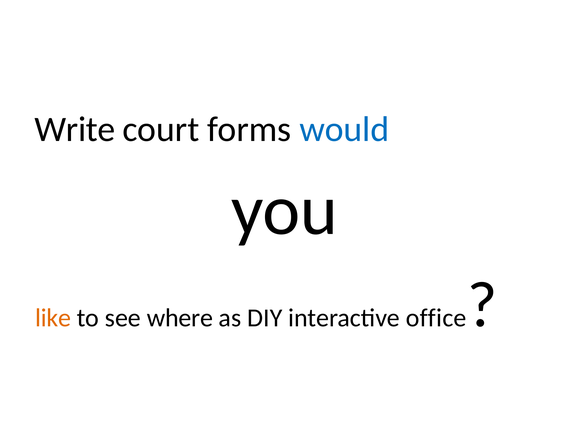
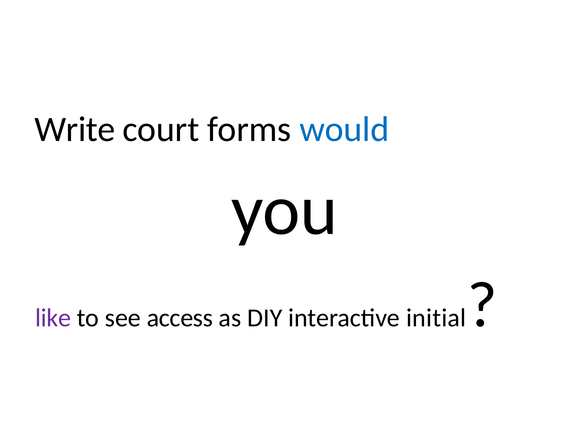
like colour: orange -> purple (53, 318)
where: where -> access (180, 318)
office: office -> initial (436, 318)
